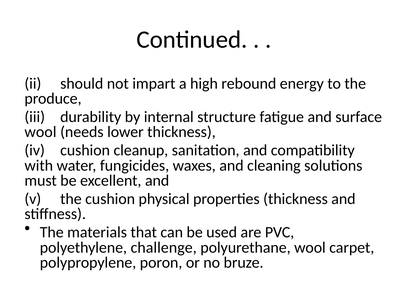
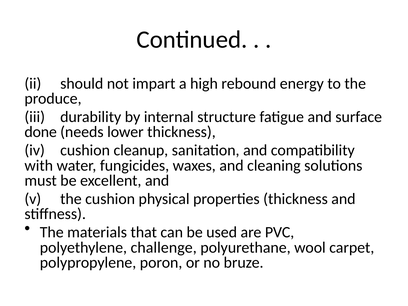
wool: wool -> done (41, 132)
